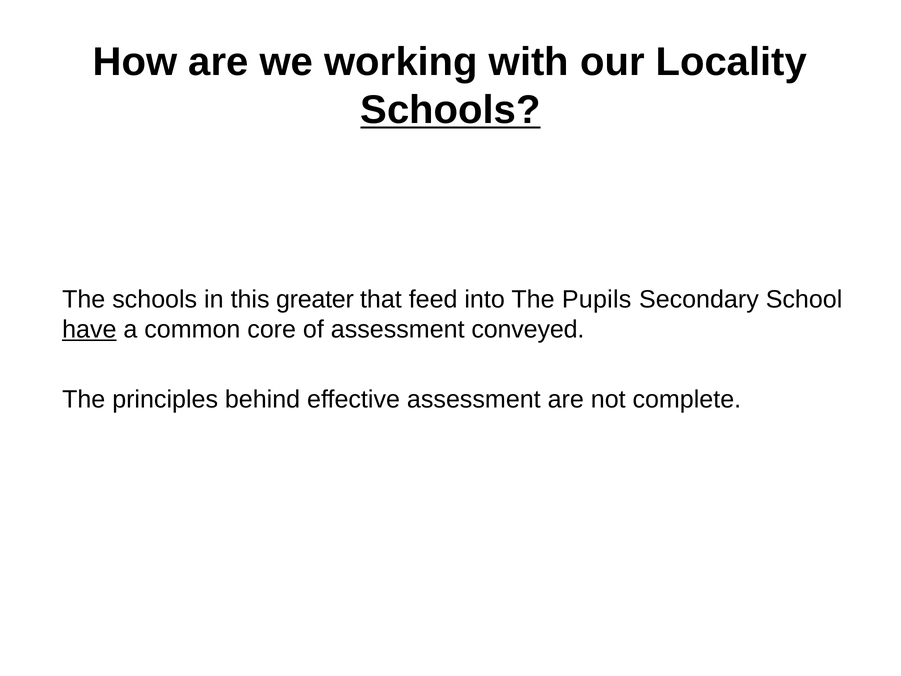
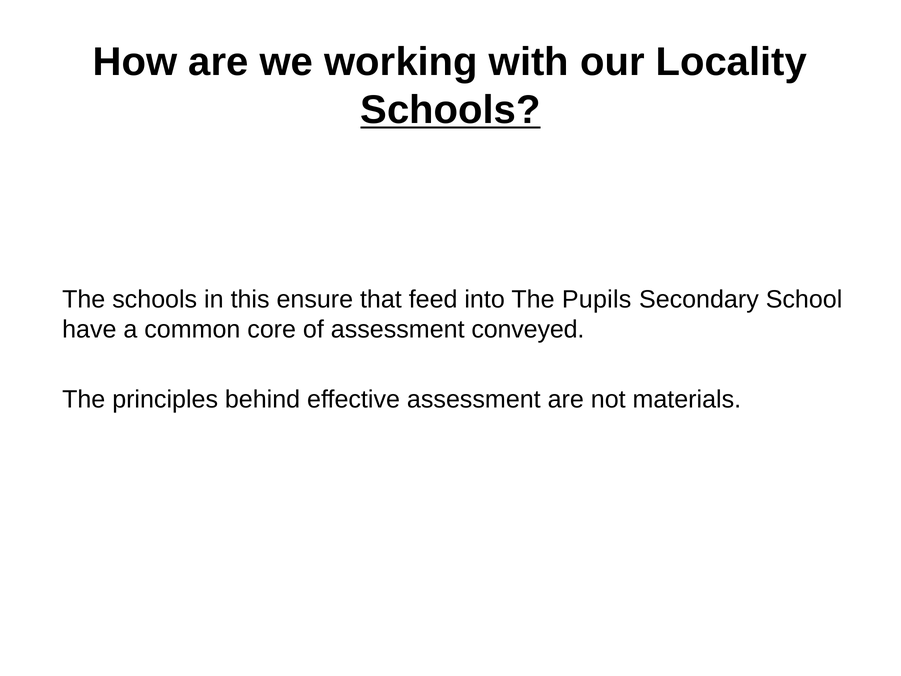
greater: greater -> ensure (315, 299)
have underline: present -> none (89, 329)
complete: complete -> materials (687, 399)
